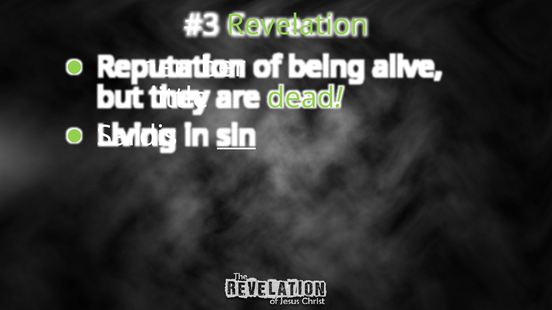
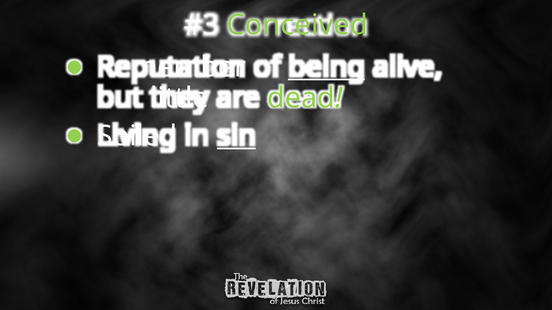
Revelation: Revelation -> Conceived (297, 25)
being underline: none -> present (326, 67)
Sardis: Sardis -> Soiled (137, 136)
